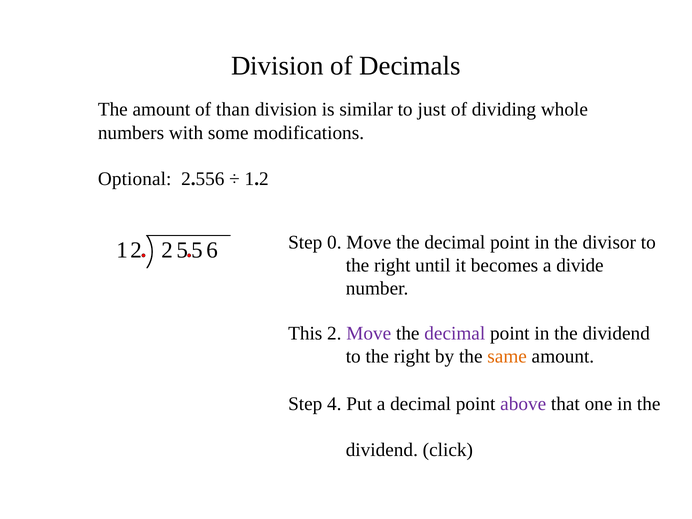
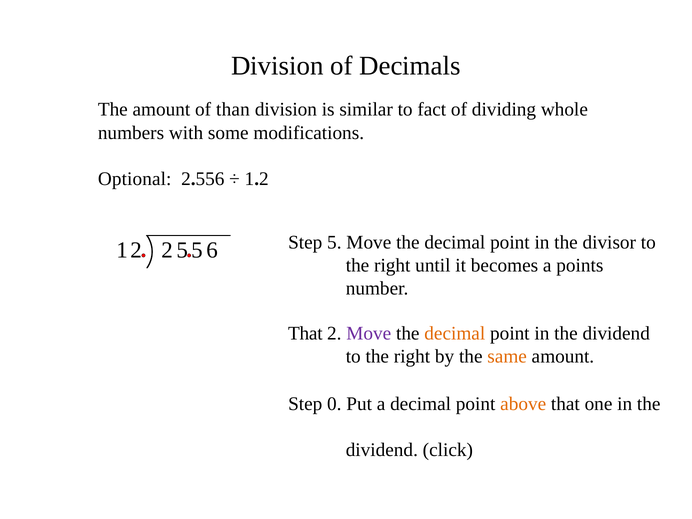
just: just -> fact (432, 110)
Step 0: 0 -> 5 (334, 242)
divide: divide -> points (580, 265)
This: This -> That (305, 333)
decimal colour: purple -> orange (455, 333)
4: 4 -> 0 (334, 404)
above colour: purple -> orange (523, 404)
